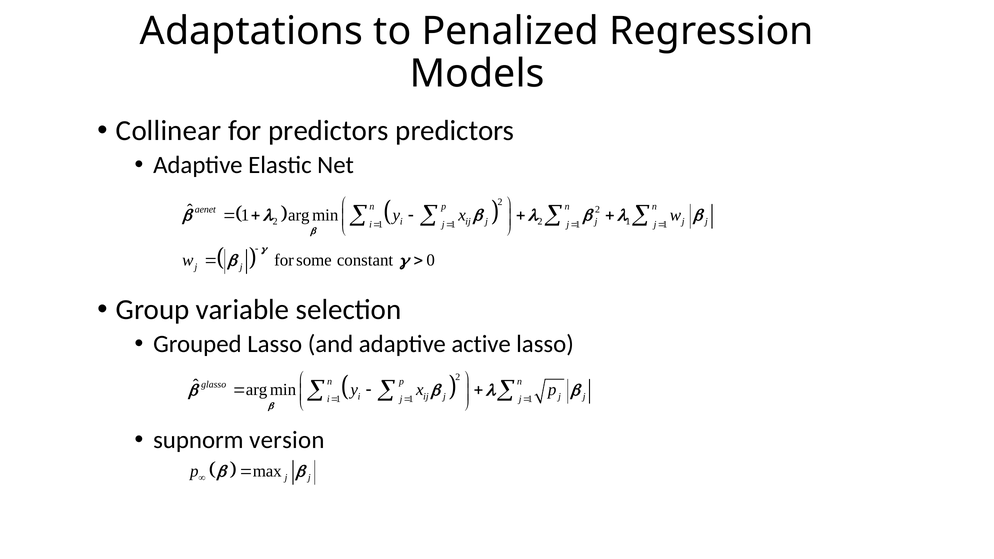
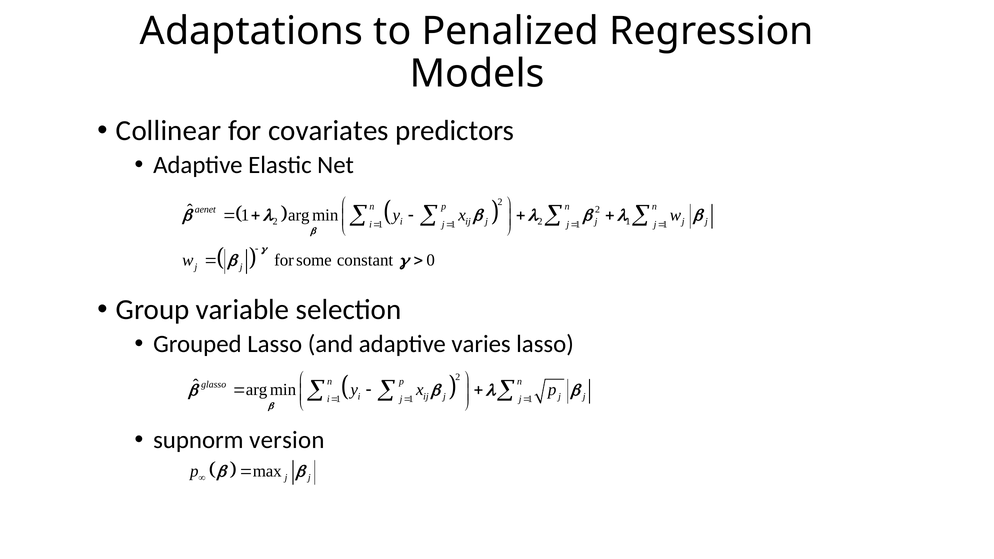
for predictors: predictors -> covariates (328, 131)
active: active -> varies (481, 344)
